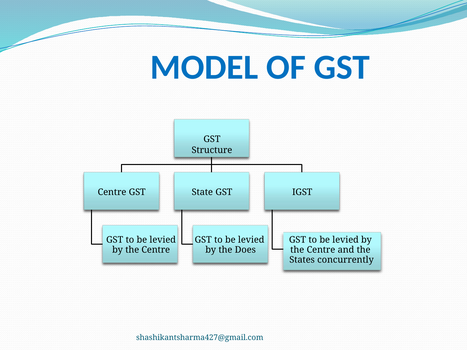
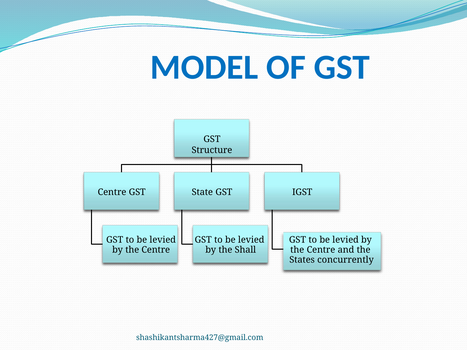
Does: Does -> Shall (245, 250)
